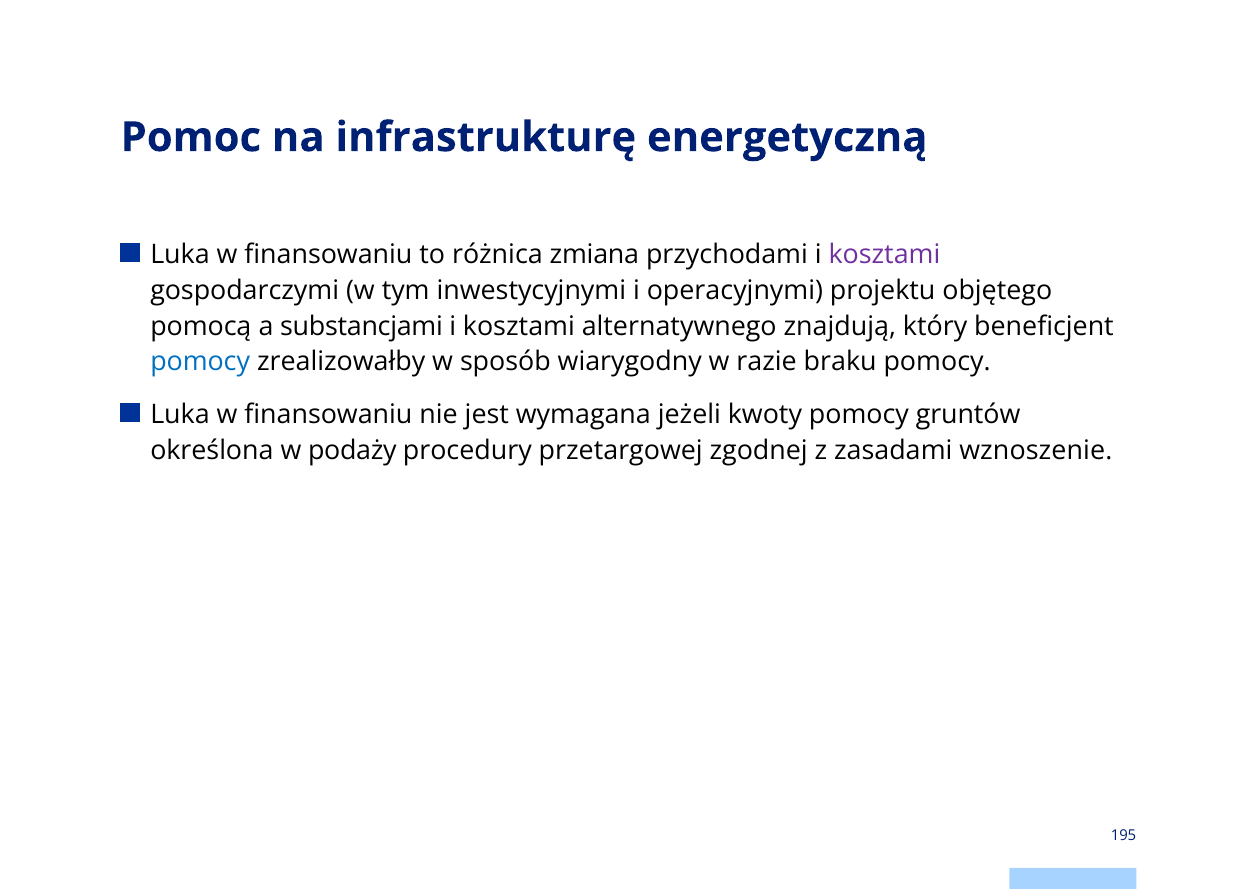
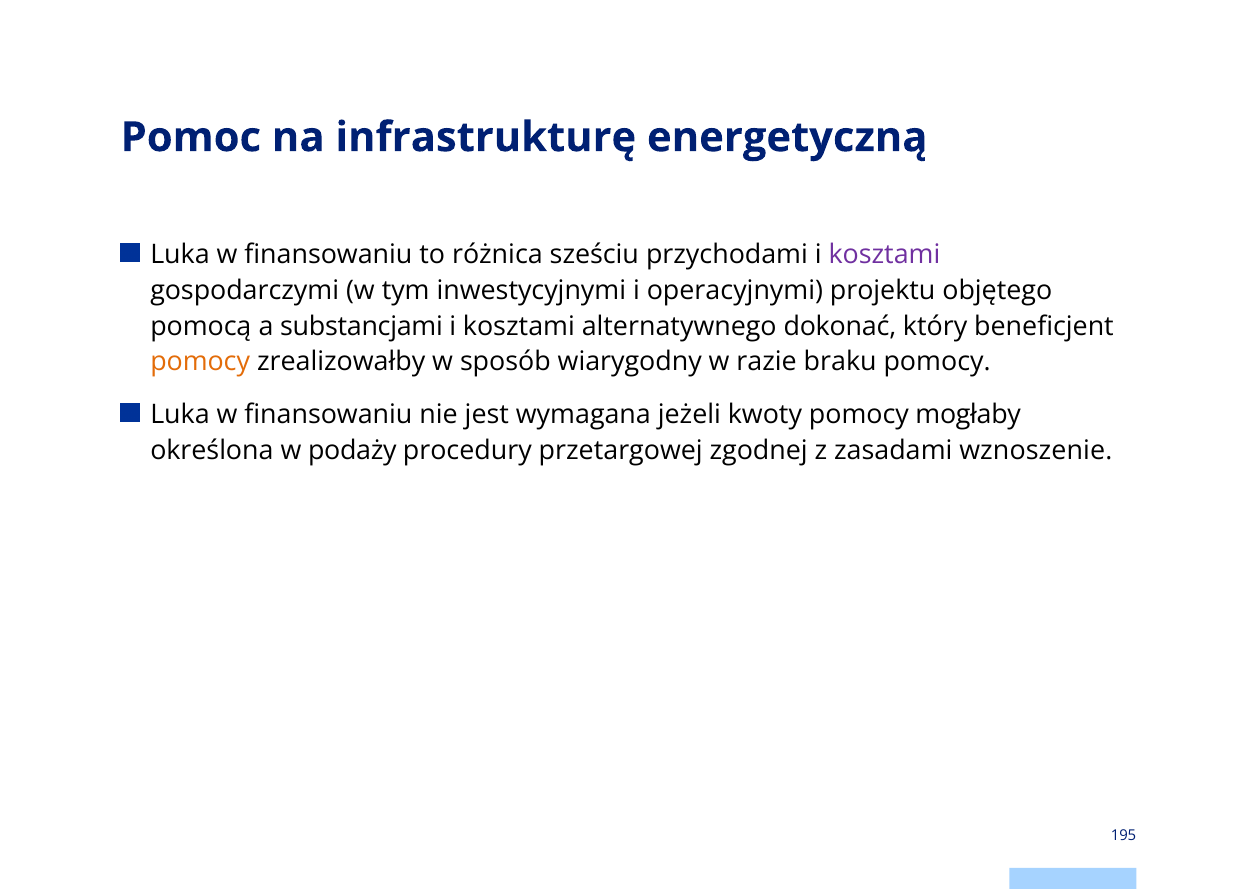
zmiana: zmiana -> sześciu (594, 254)
znajdują: znajdują -> dokonać (840, 326)
pomocy colour: blue -> orange (200, 362)
gruntów: gruntów -> mogłaby (968, 414)
